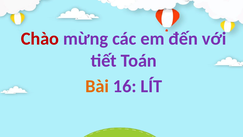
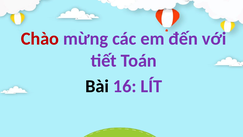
Bài colour: orange -> black (97, 86)
